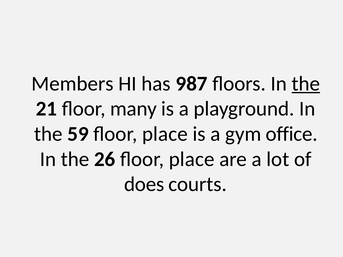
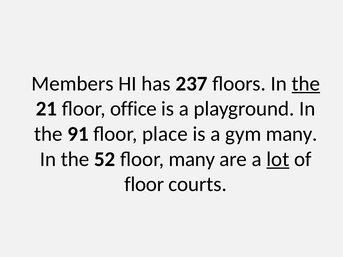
987: 987 -> 237 (192, 84)
many: many -> office (133, 109)
59: 59 -> 91 (78, 134)
gym office: office -> many (292, 134)
26: 26 -> 52 (105, 159)
place: place -> many (192, 159)
lot underline: none -> present (278, 159)
does: does -> floor (144, 184)
